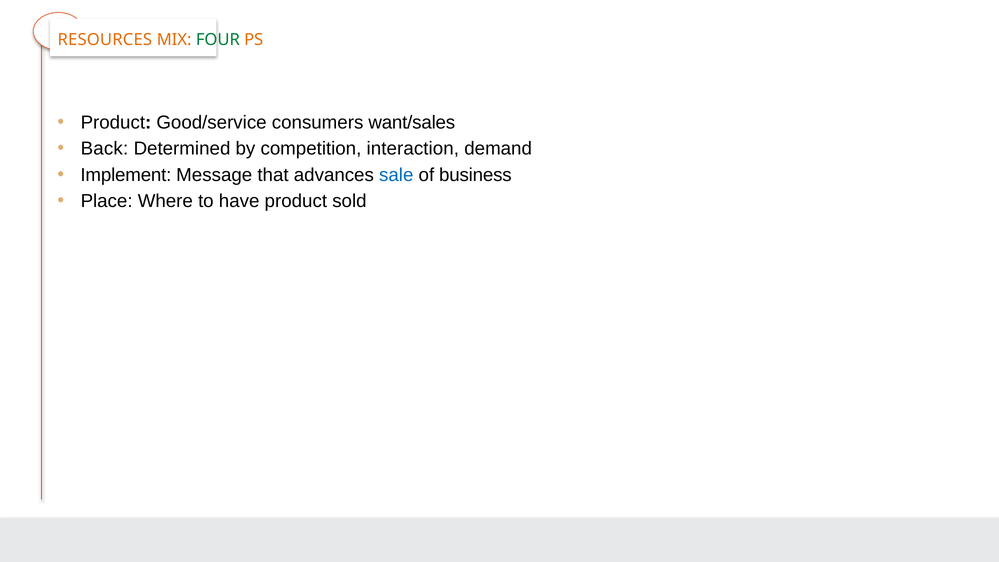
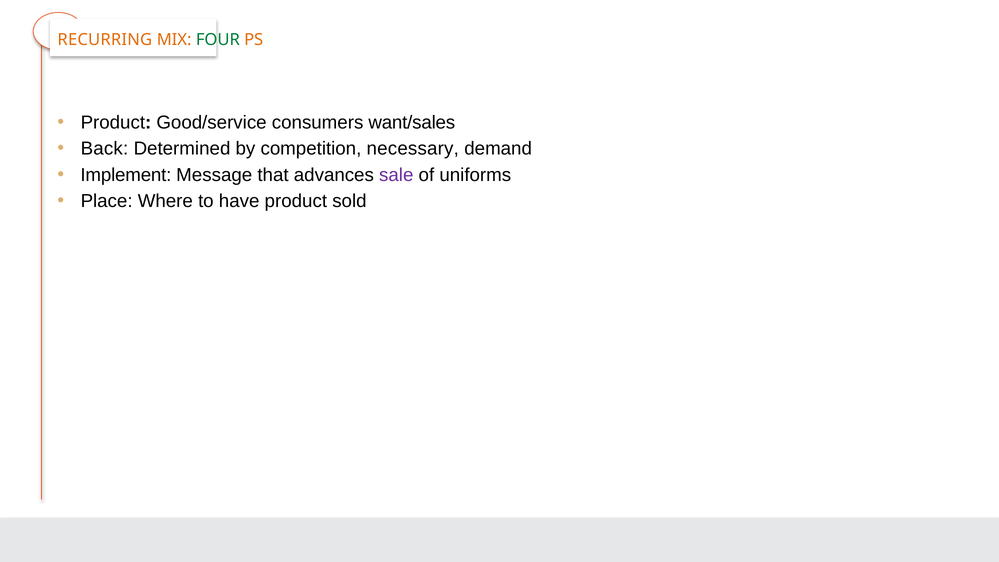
RESOURCES: RESOURCES -> RECURRING (105, 40)
interaction: interaction -> necessary (413, 149)
sale colour: blue -> purple (396, 175)
business: business -> uniforms (475, 175)
